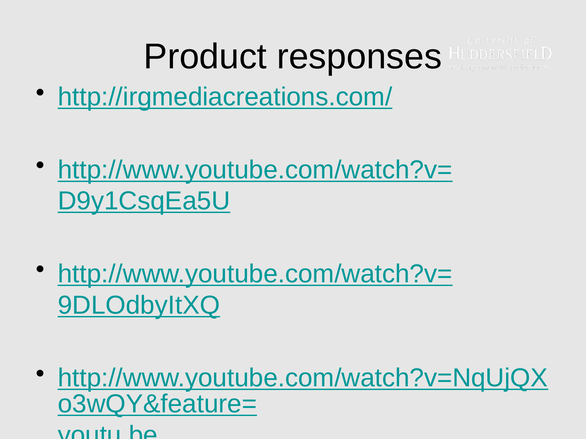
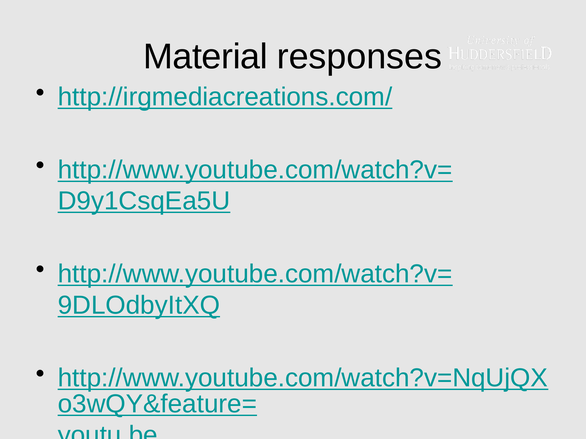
Product: Product -> Material (205, 57)
